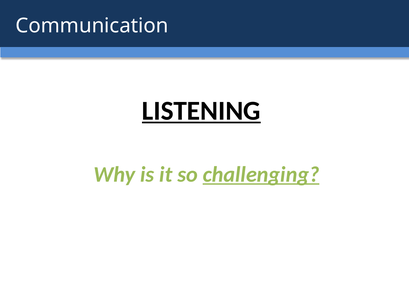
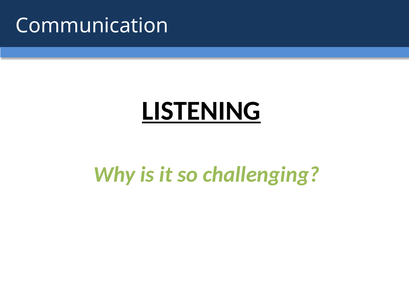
challenging underline: present -> none (261, 174)
